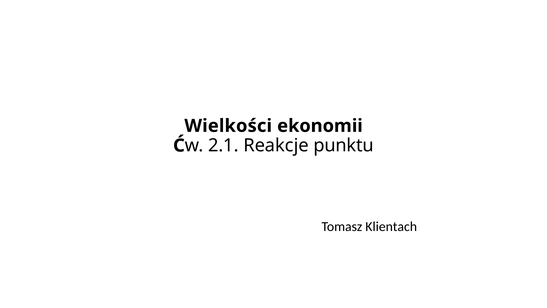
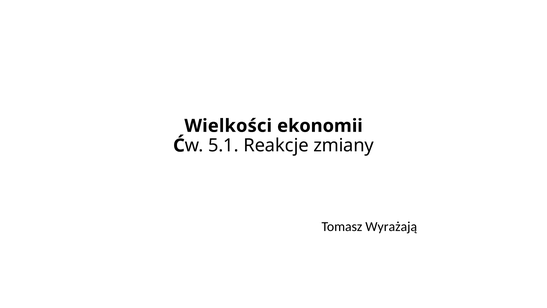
2.1: 2.1 -> 5.1 (223, 145)
punktu: punktu -> zmiany (344, 145)
Klientach: Klientach -> Wyrażają (391, 226)
